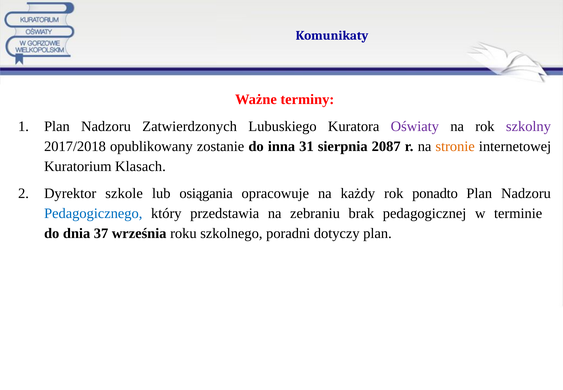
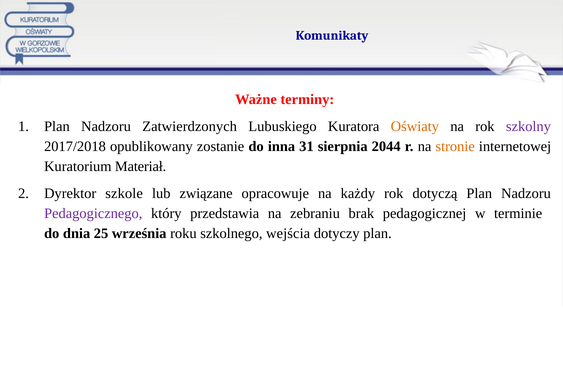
Oświaty colour: purple -> orange (415, 126)
2087: 2087 -> 2044 (386, 146)
Klasach: Klasach -> Materiał (141, 166)
osiągania: osiągania -> związane (206, 193)
ponadto: ponadto -> dotyczą (435, 193)
Pedagogicznego colour: blue -> purple (93, 213)
37: 37 -> 25 (101, 233)
poradni: poradni -> wejścia (288, 233)
